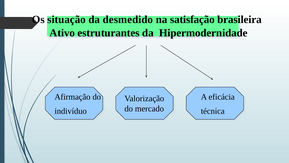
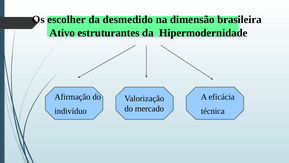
situação: situação -> escolher (67, 19)
satisfação: satisfação -> dimensão (192, 19)
